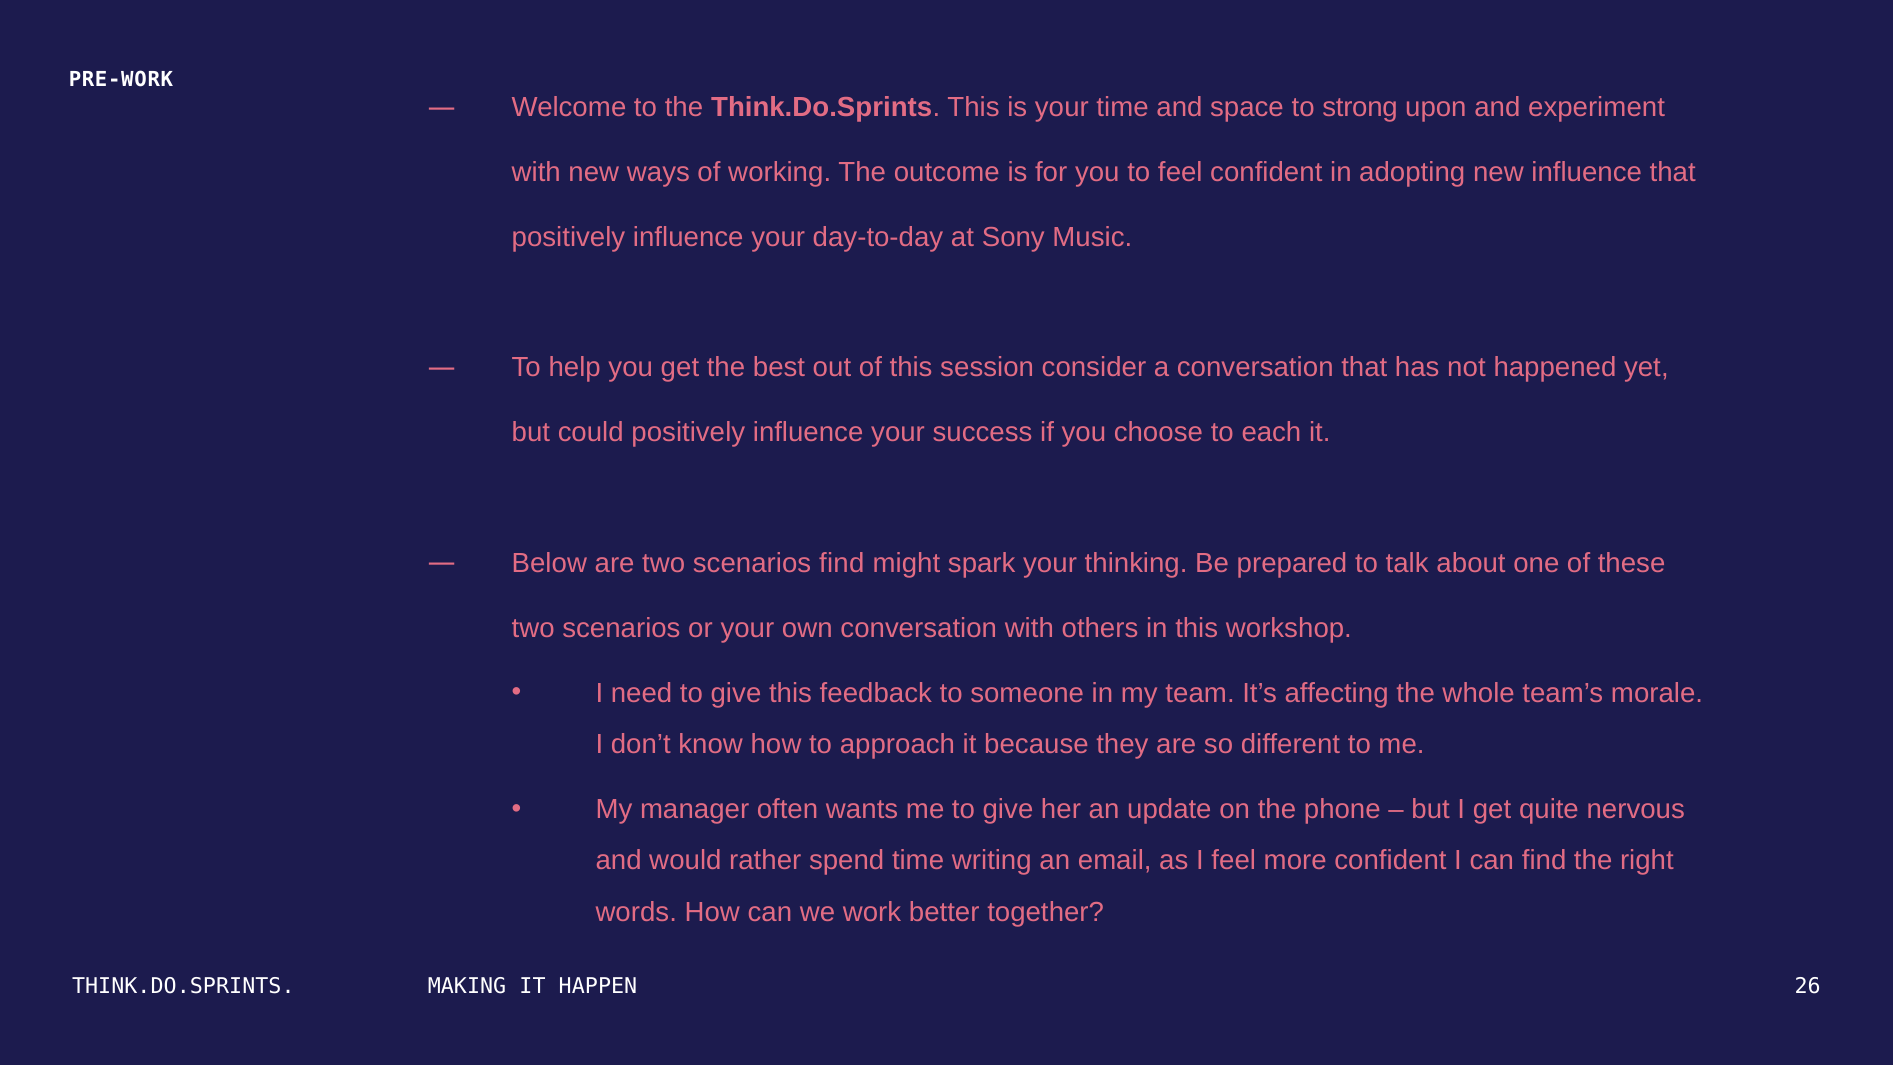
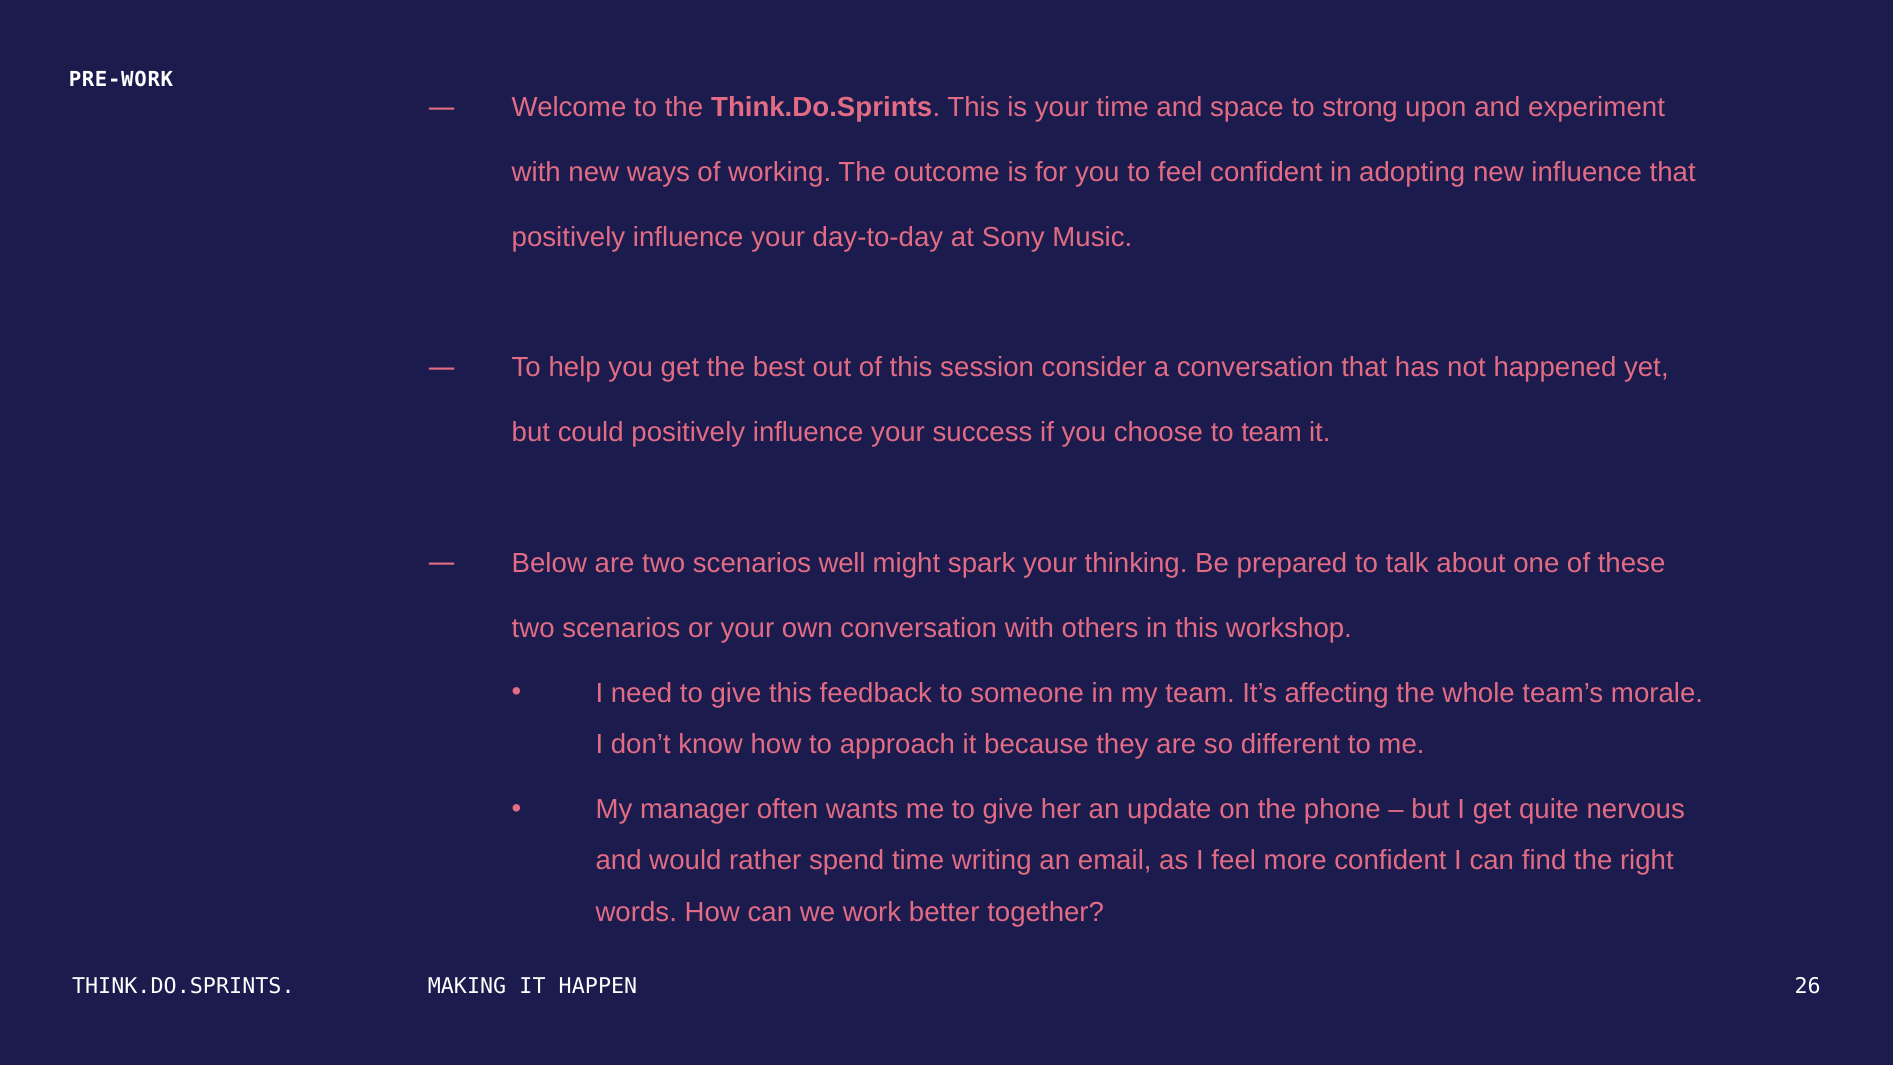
to each: each -> team (1272, 433)
scenarios find: find -> well (842, 563)
